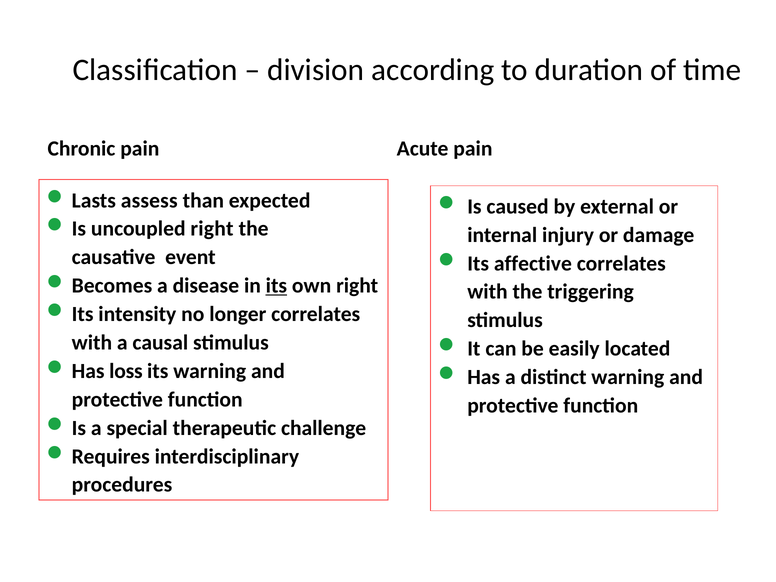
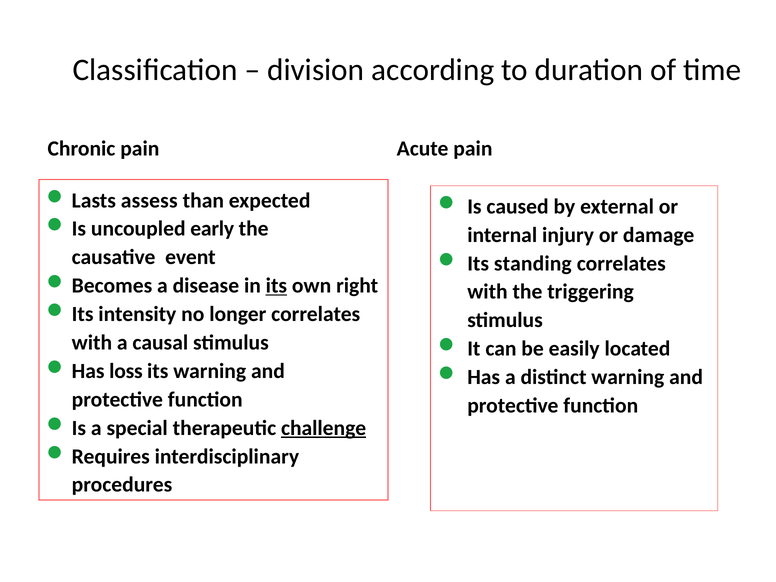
uncoupled right: right -> early (212, 229)
affective: affective -> standing (533, 263)
challenge underline: none -> present (324, 428)
